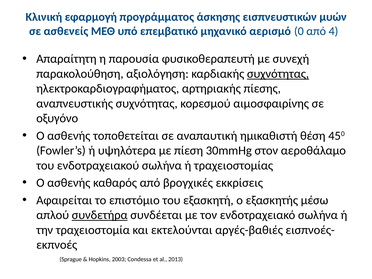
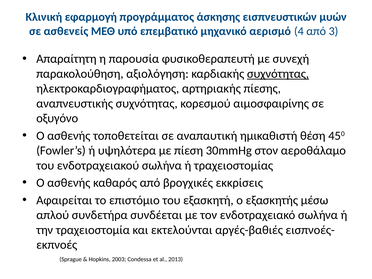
0: 0 -> 4 (299, 31)
4: 4 -> 3 (333, 31)
συνδετήρα underline: present -> none (100, 215)
